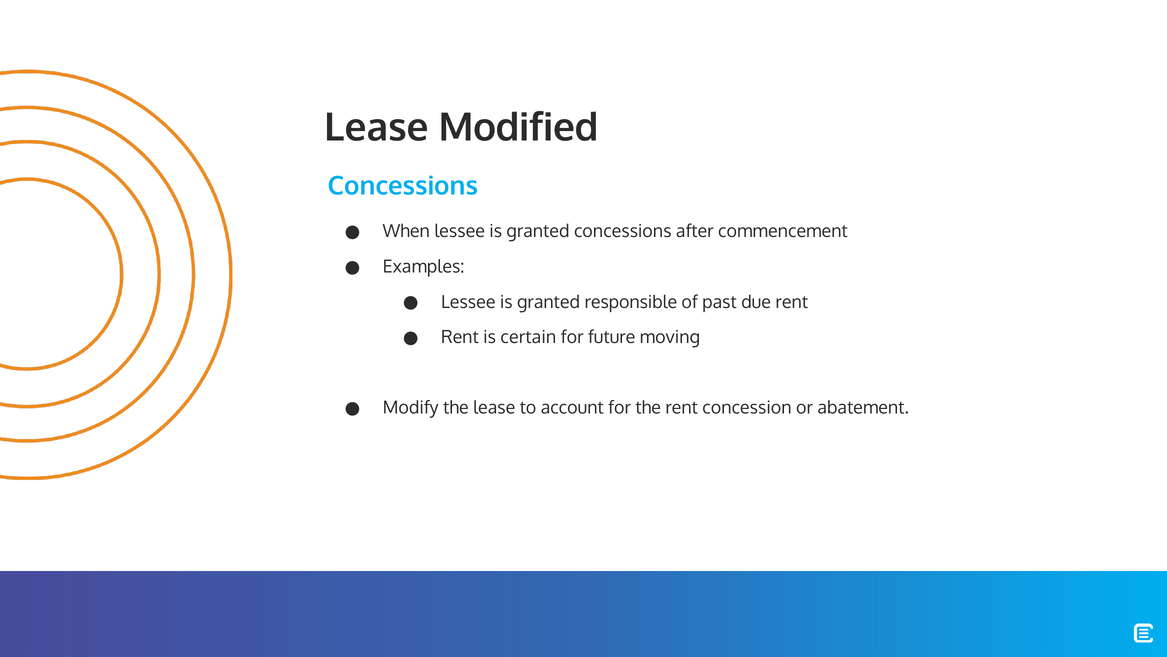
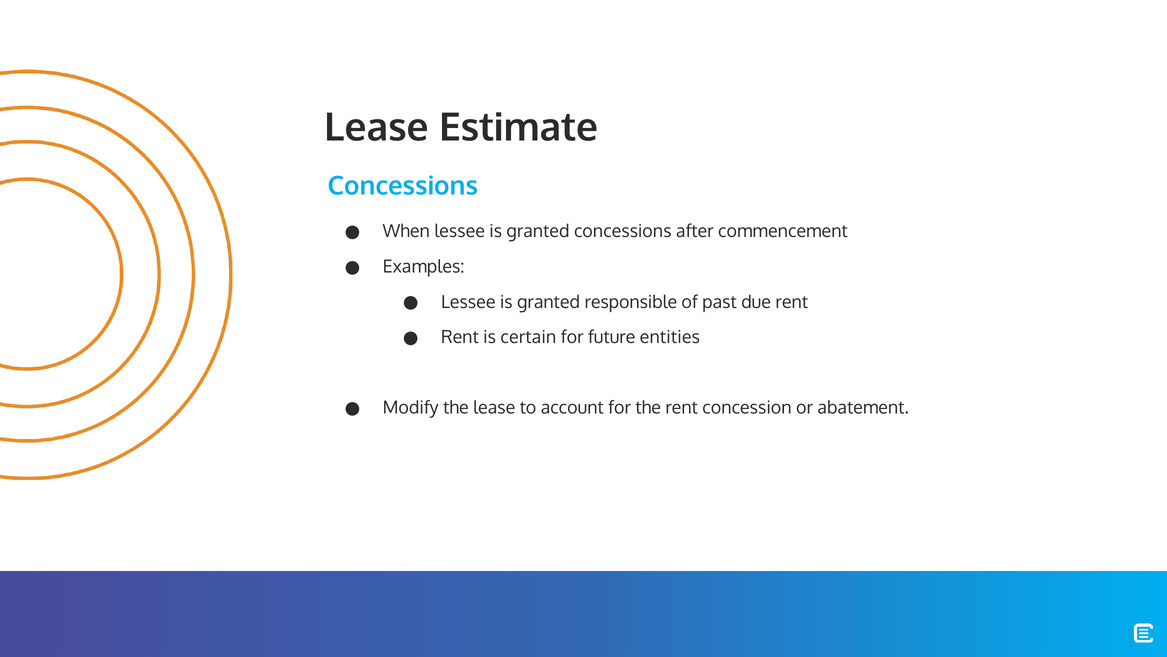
Modified: Modified -> Estimate (519, 128)
moving: moving -> entities (670, 337)
